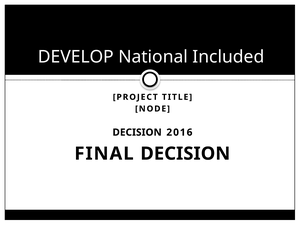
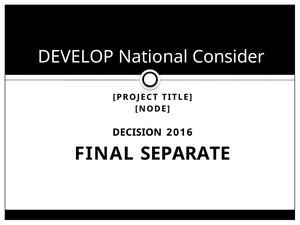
Included: Included -> Consider (229, 57)
FINAL DECISION: DECISION -> SEPARATE (185, 154)
